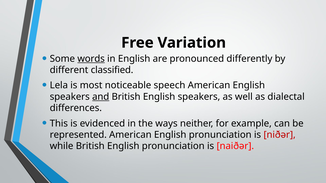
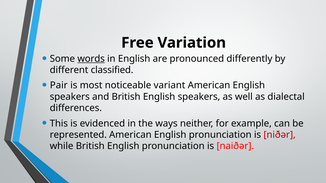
Lela: Lela -> Pair (59, 86)
speech: speech -> variant (169, 86)
and underline: present -> none (101, 97)
